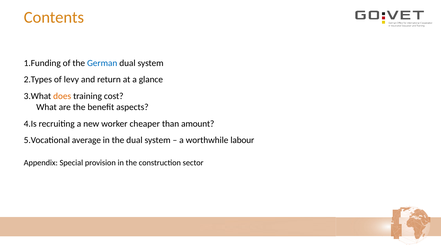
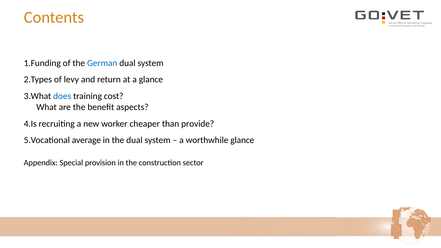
does colour: orange -> blue (62, 96)
amount: amount -> provide (198, 124)
worthwhile labour: labour -> glance (242, 140)
